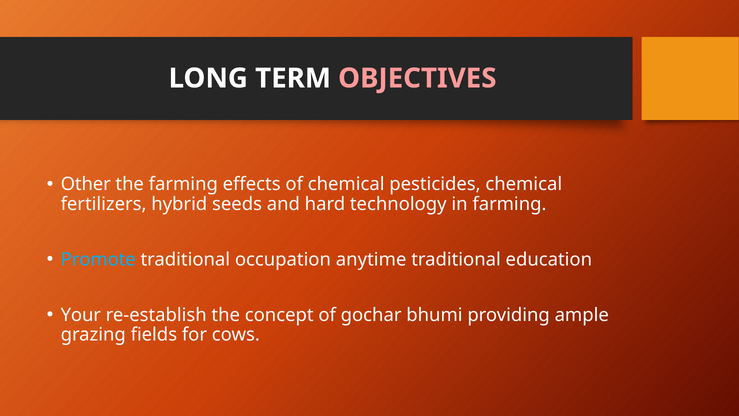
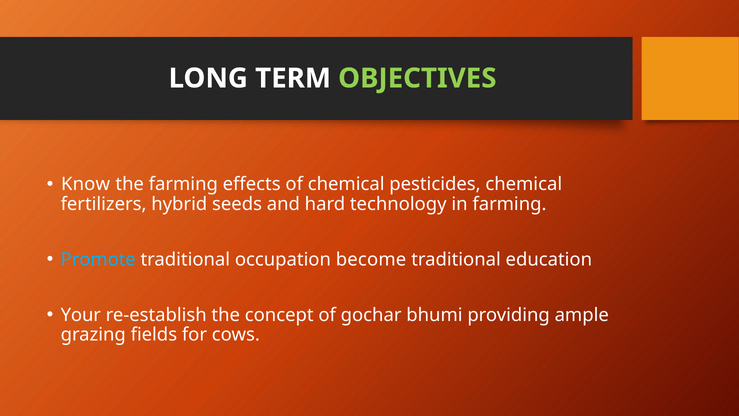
OBJECTIVES colour: pink -> light green (417, 78)
Other: Other -> Know (86, 184)
anytime: anytime -> become (371, 259)
